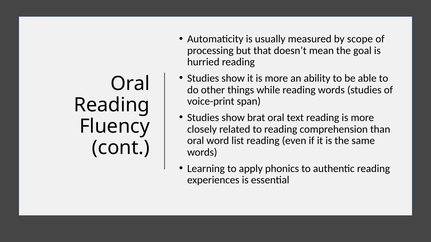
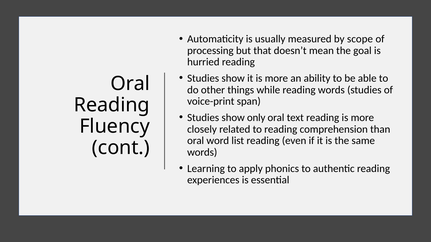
brat: brat -> only (256, 118)
